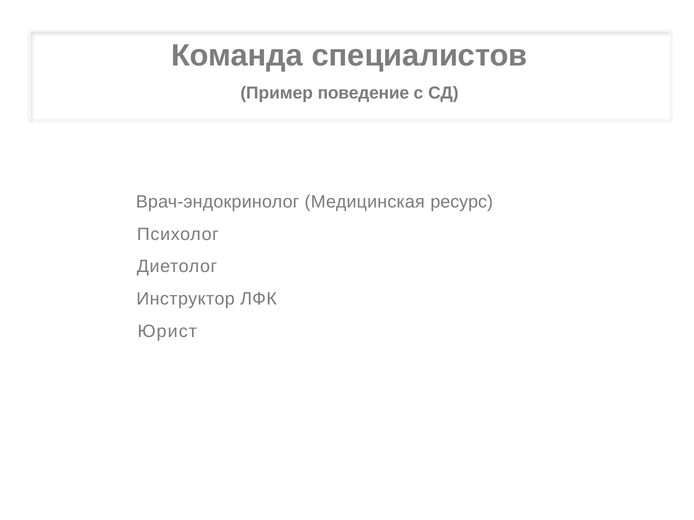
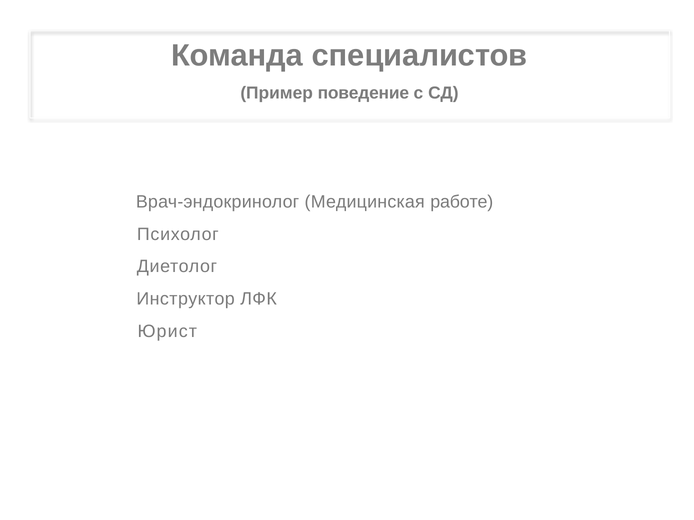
ресурс: ресурс -> работе (462, 202)
